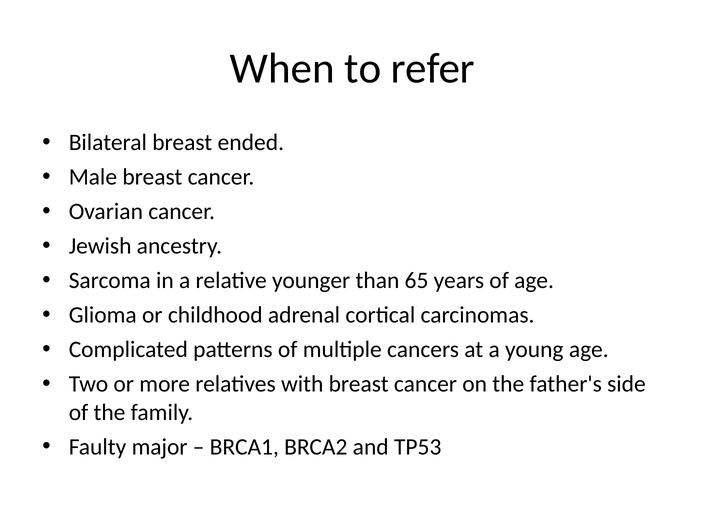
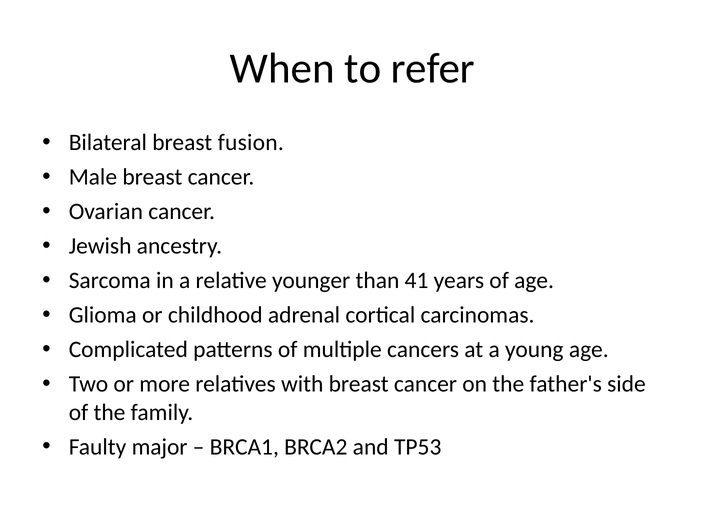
ended: ended -> fusion (251, 143)
65: 65 -> 41 (417, 281)
